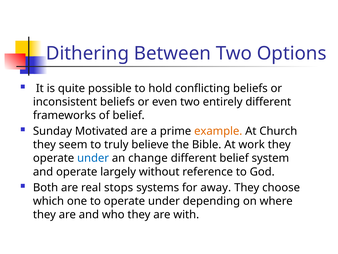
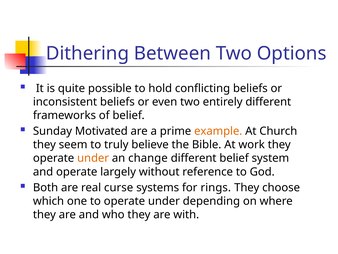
under colour: blue -> orange (93, 158)
stops: stops -> curse (119, 187)
away: away -> rings (216, 187)
